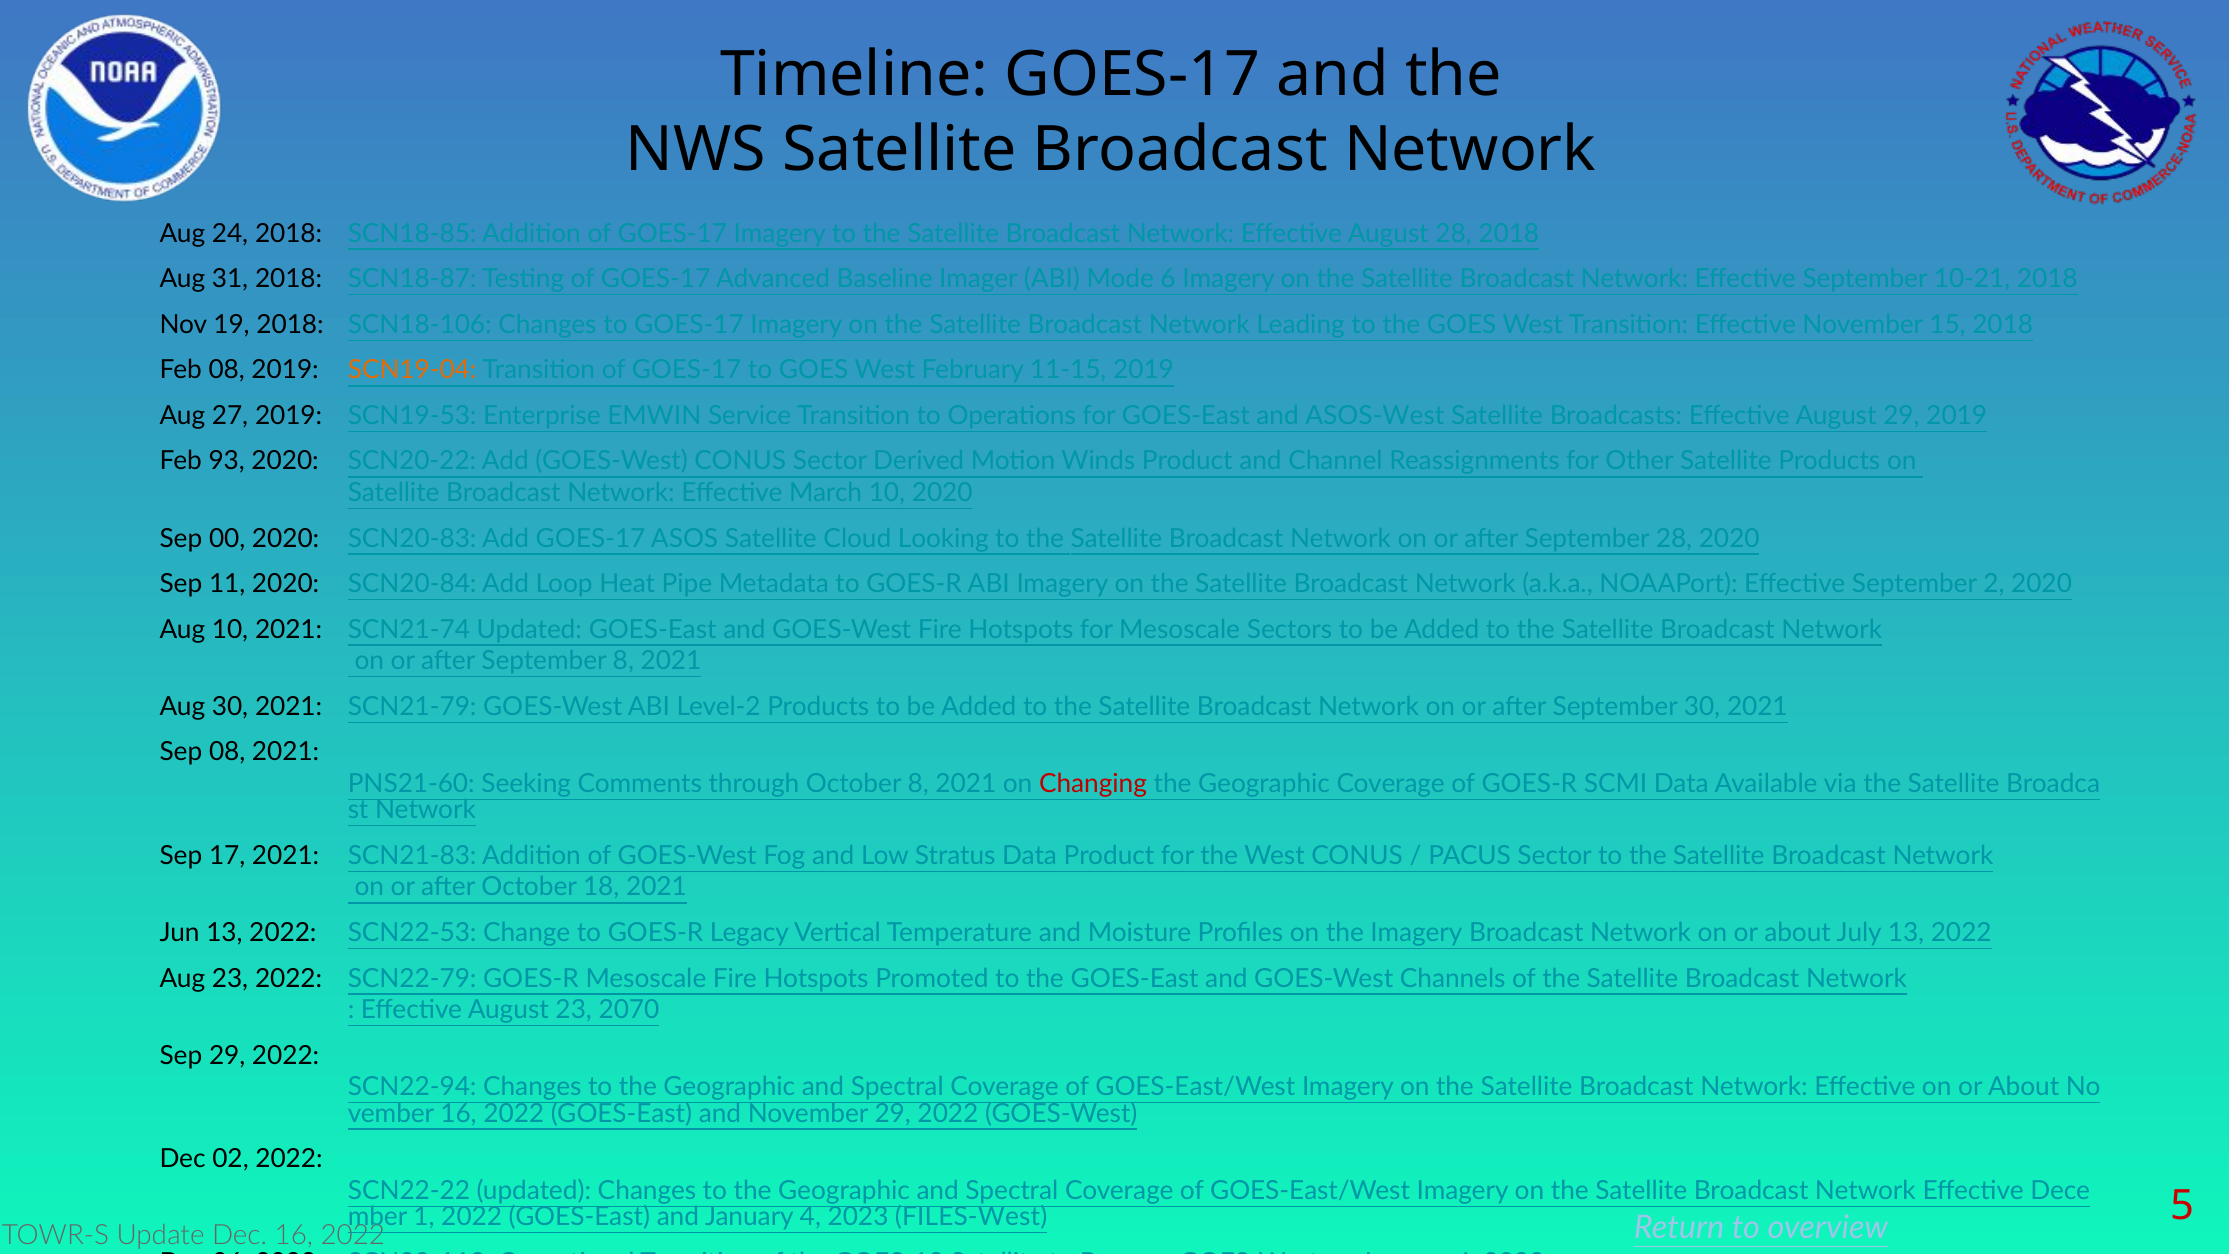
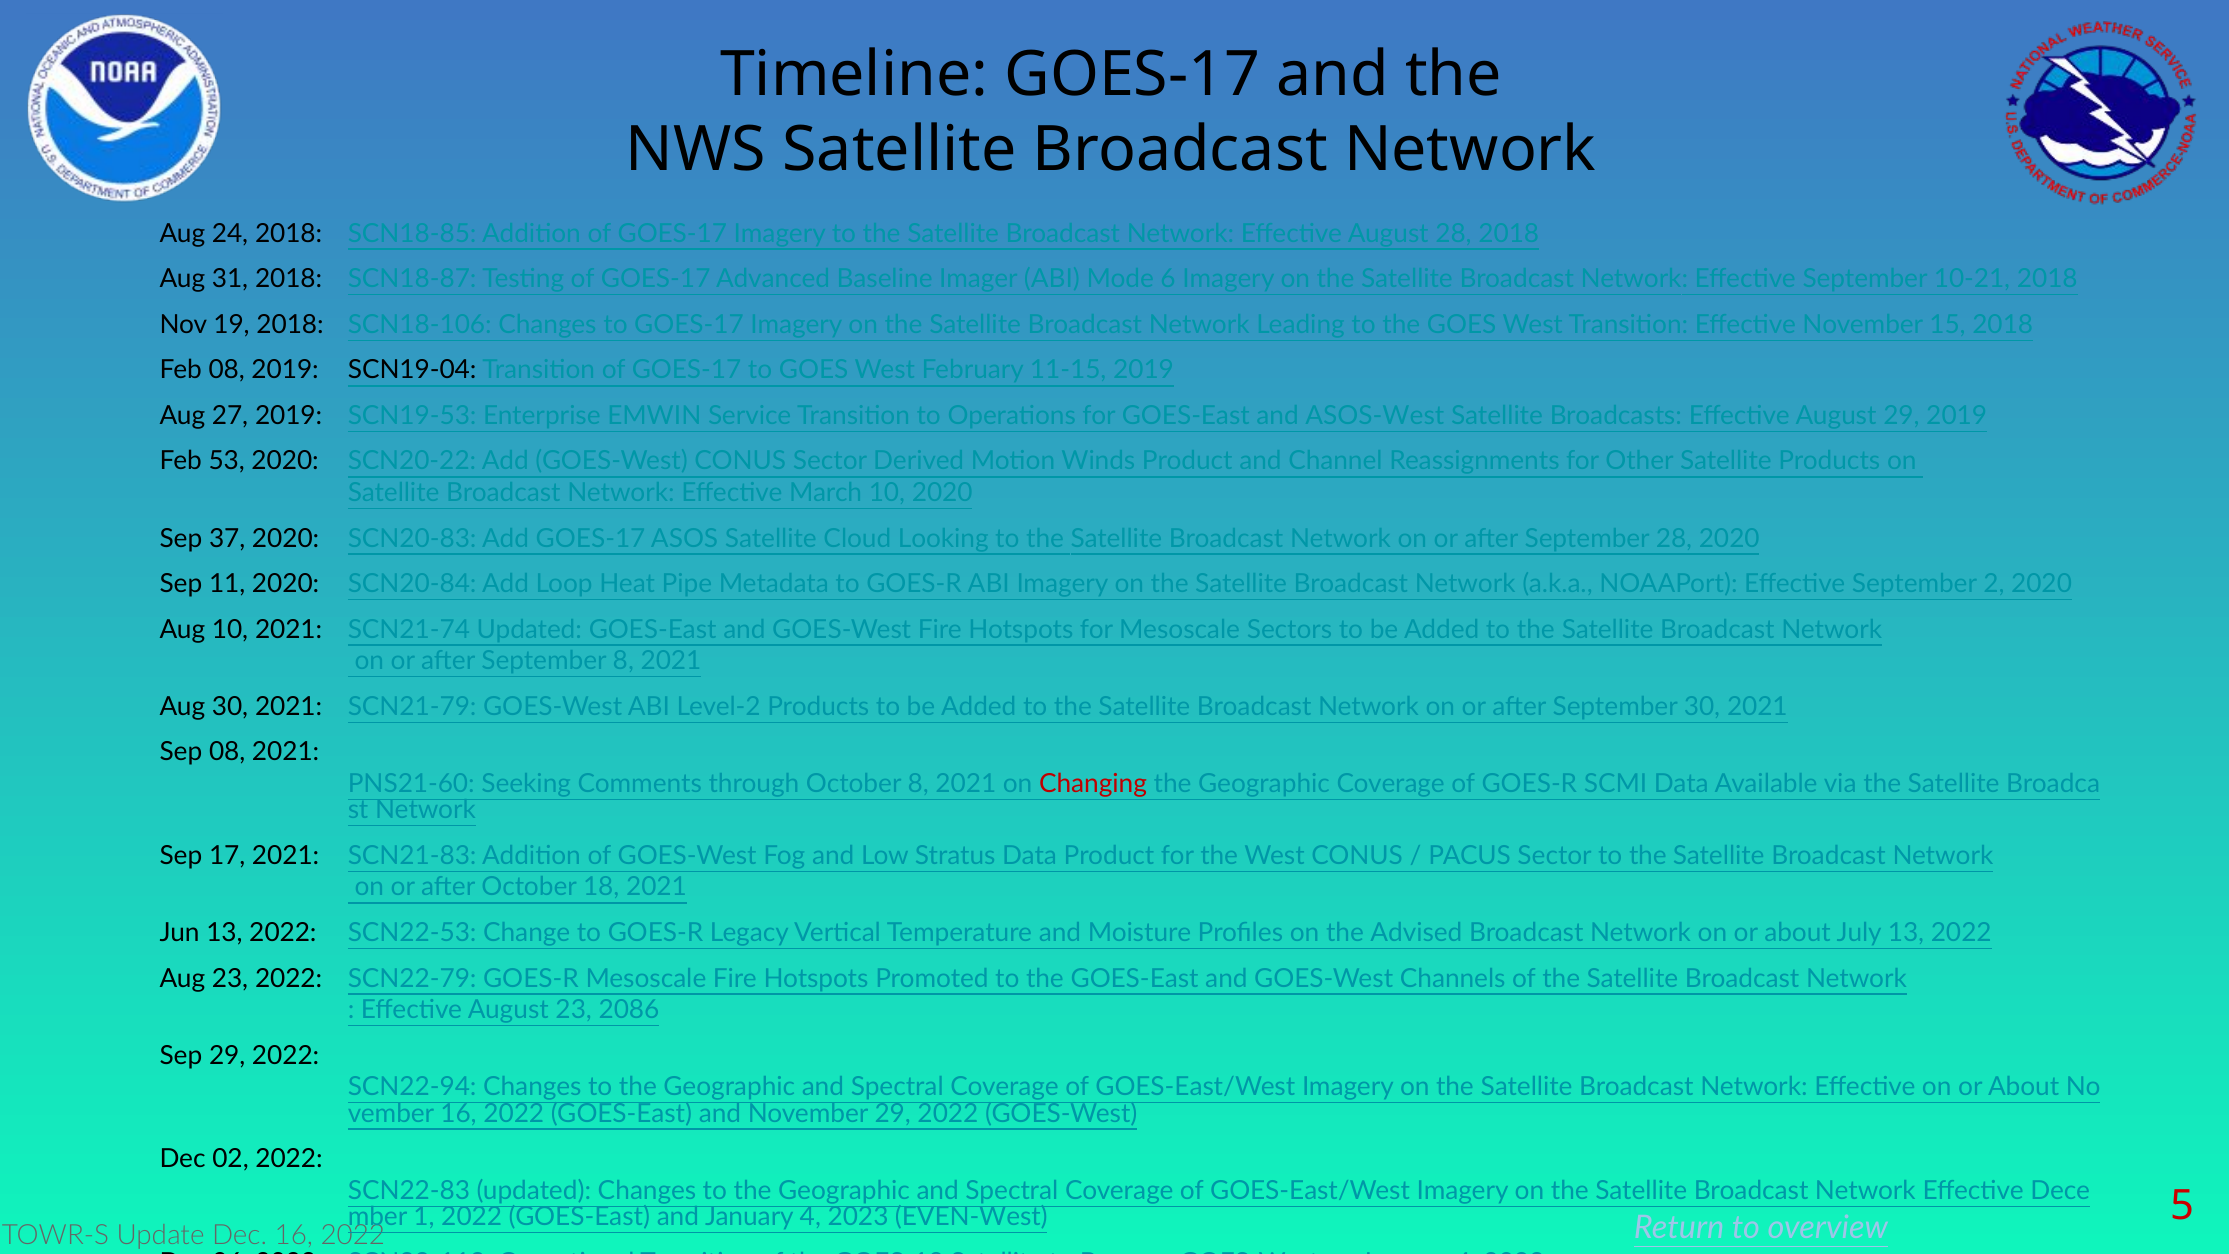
SCN19-04 colour: orange -> black (412, 370)
93: 93 -> 53 (227, 461)
00: 00 -> 37 (227, 538)
the Imagery: Imagery -> Advised (1416, 933)
2070: 2070 -> 2086 (629, 1010)
SCN22-22: SCN22-22 -> SCN22-83 (409, 1190)
FILES-West: FILES-West -> EVEN-West (971, 1217)
